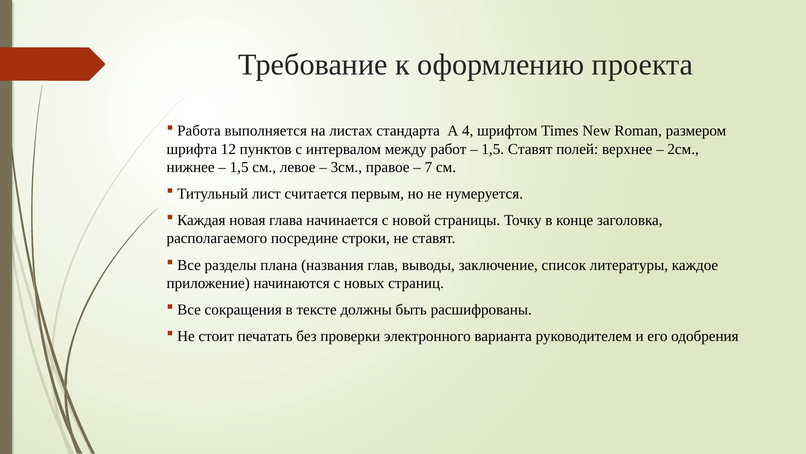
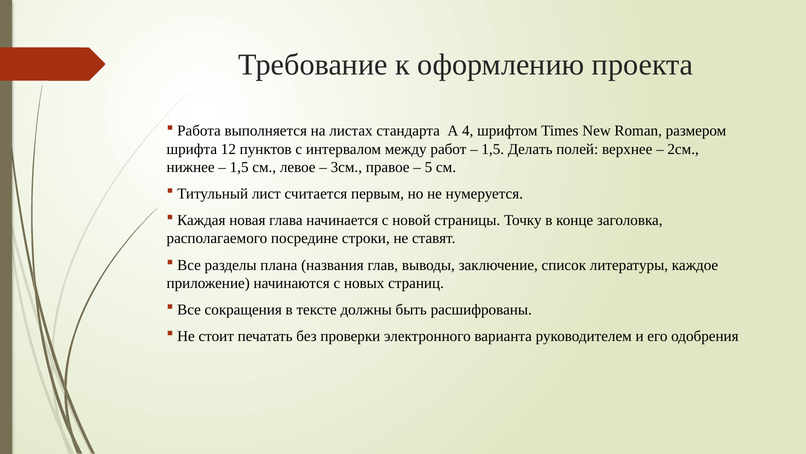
1,5 Ставят: Ставят -> Делать (530, 149)
7: 7 -> 5 (428, 167)
